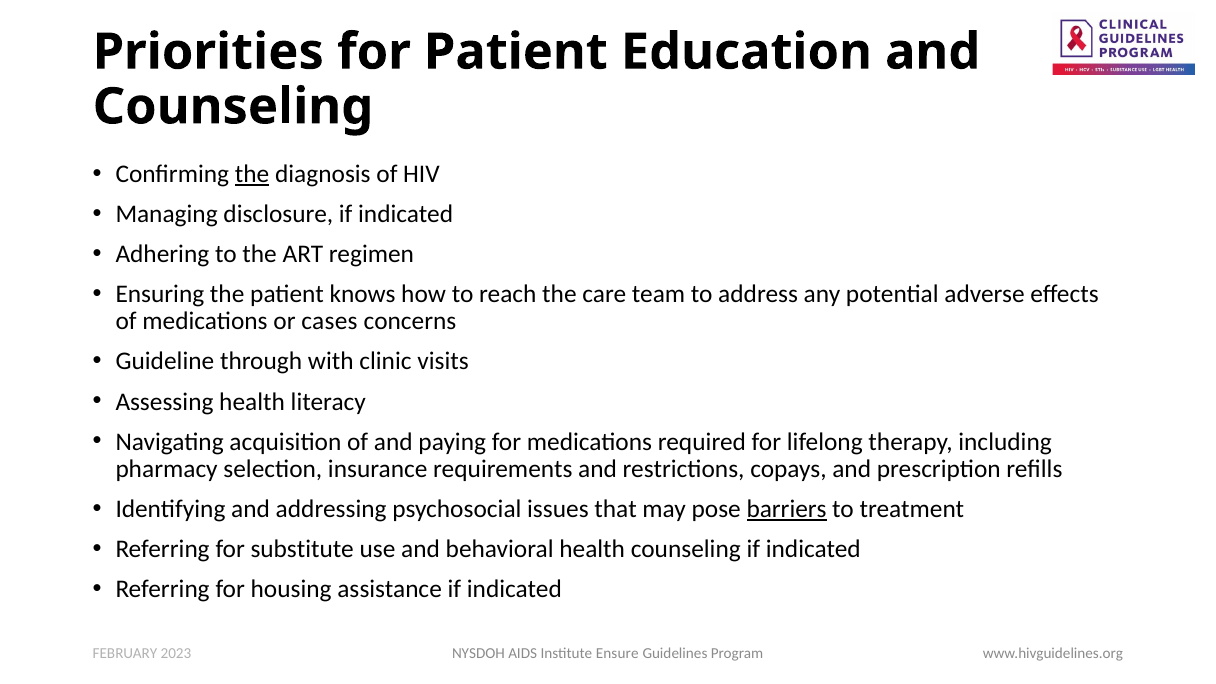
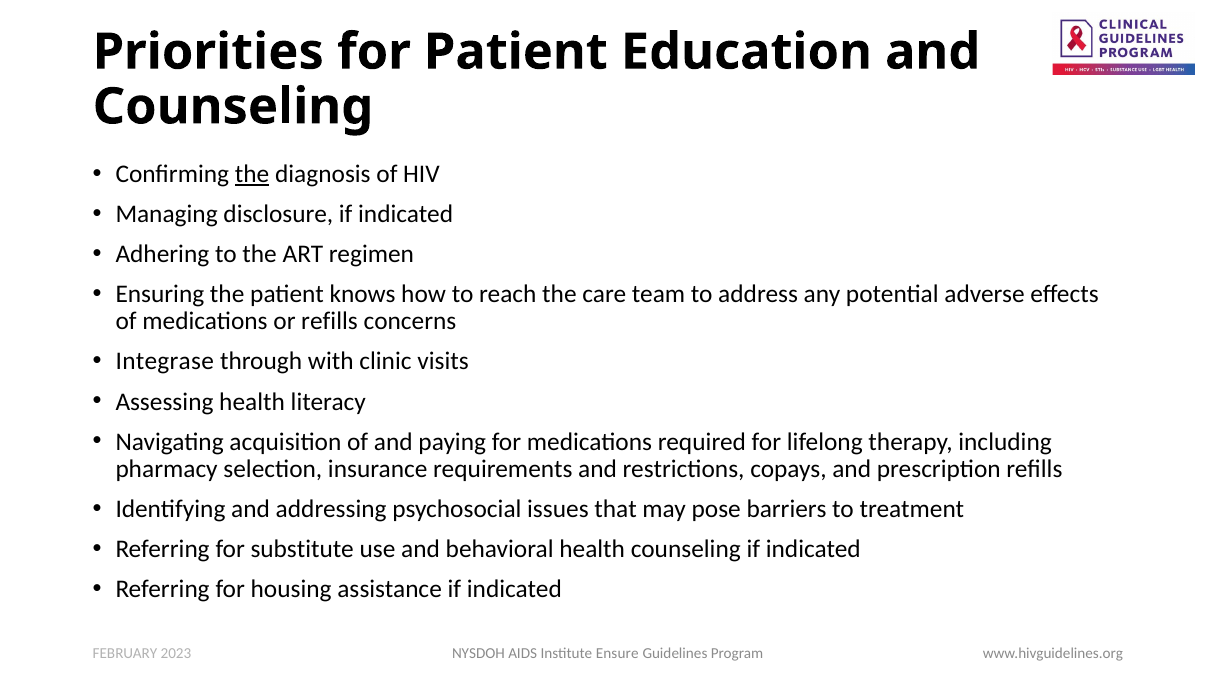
or cases: cases -> refills (330, 322)
Guideline: Guideline -> Integrase (165, 362)
barriers underline: present -> none (787, 509)
